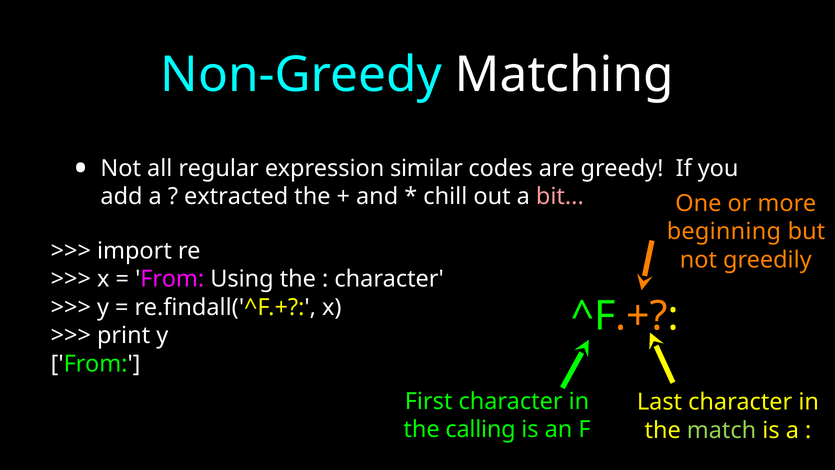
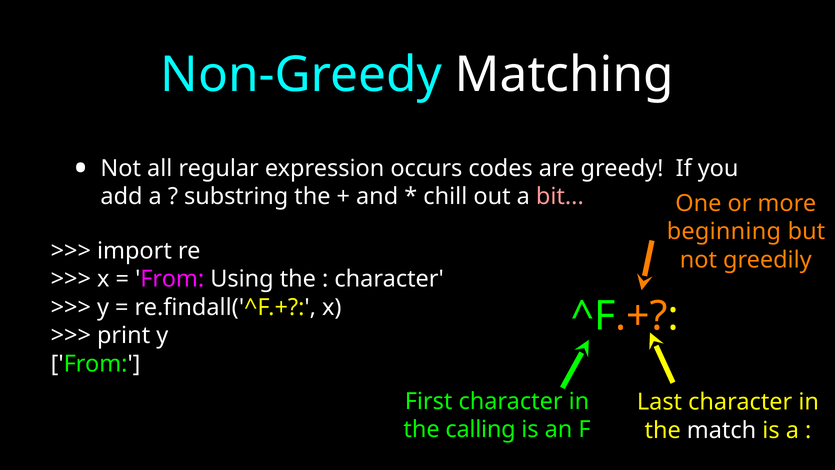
similar: similar -> occurs (426, 168)
extracted: extracted -> substring (236, 196)
match colour: light green -> white (722, 430)
